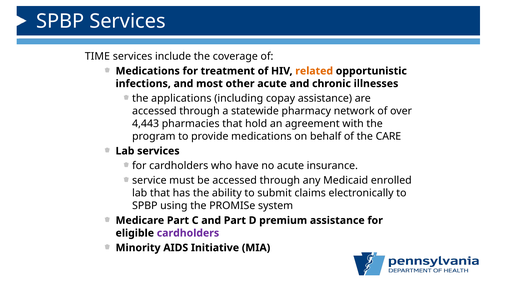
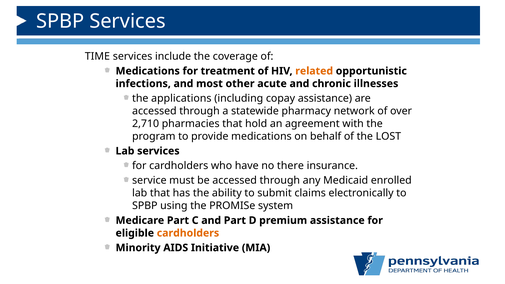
4,443: 4,443 -> 2,710 (146, 124)
CARE: CARE -> LOST (388, 136)
no acute: acute -> there (290, 166)
cardholders colour: purple -> orange (188, 233)
